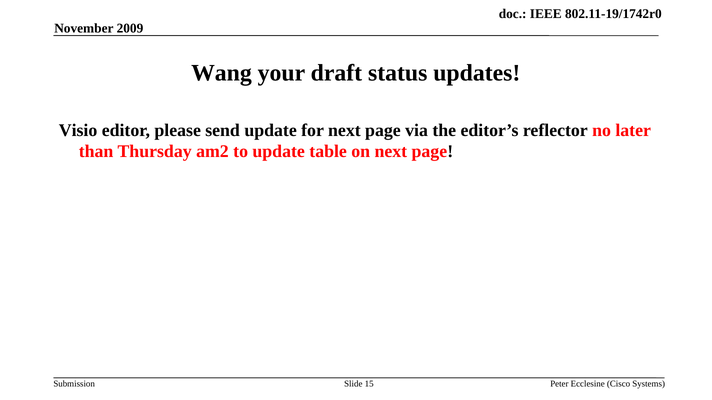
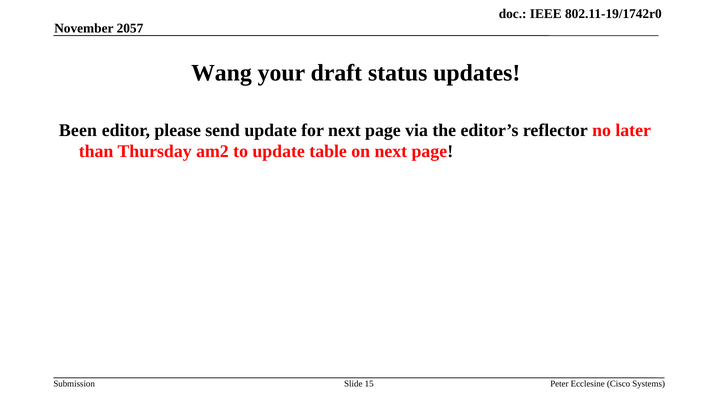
2009: 2009 -> 2057 (130, 28)
Visio: Visio -> Been (78, 130)
